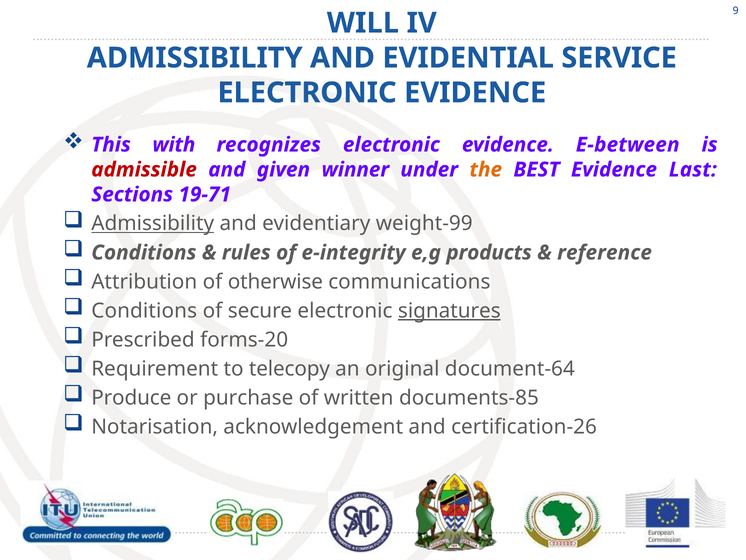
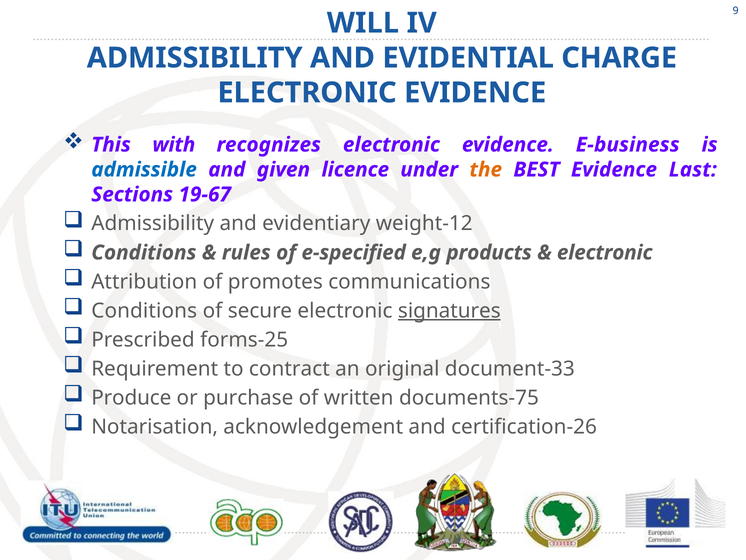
SERVICE: SERVICE -> CHARGE (619, 58)
E-between: E-between -> E-business (628, 145)
admissible colour: red -> blue (144, 169)
winner: winner -> licence (355, 169)
19-71: 19-71 -> 19-67 (205, 194)
Admissibility underline: present -> none (153, 223)
weight-99: weight-99 -> weight-12 (424, 223)
e-integrity: e-integrity -> e-specified (354, 252)
reference: reference -> electronic (605, 252)
otherwise: otherwise -> promotes (275, 281)
forms-20: forms-20 -> forms-25 (244, 339)
telecopy: telecopy -> contract (289, 368)
document-64: document-64 -> document-33 (510, 368)
documents-85: documents-85 -> documents-75 (469, 397)
